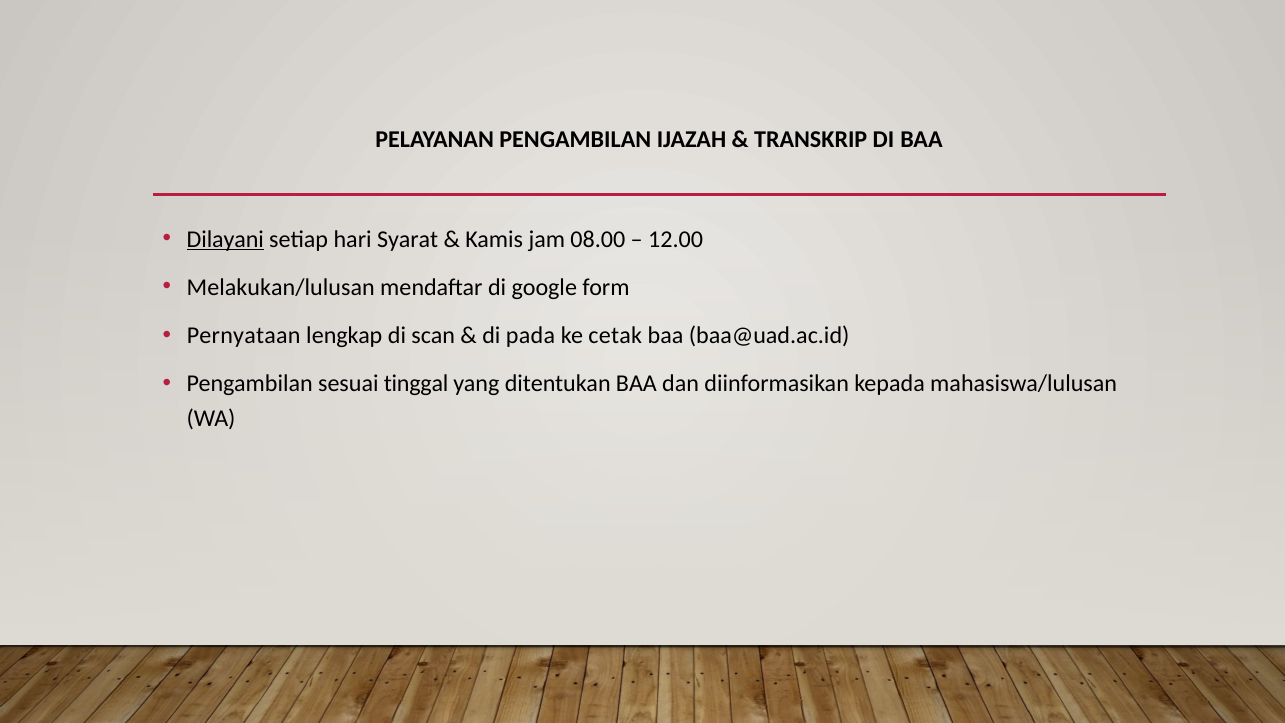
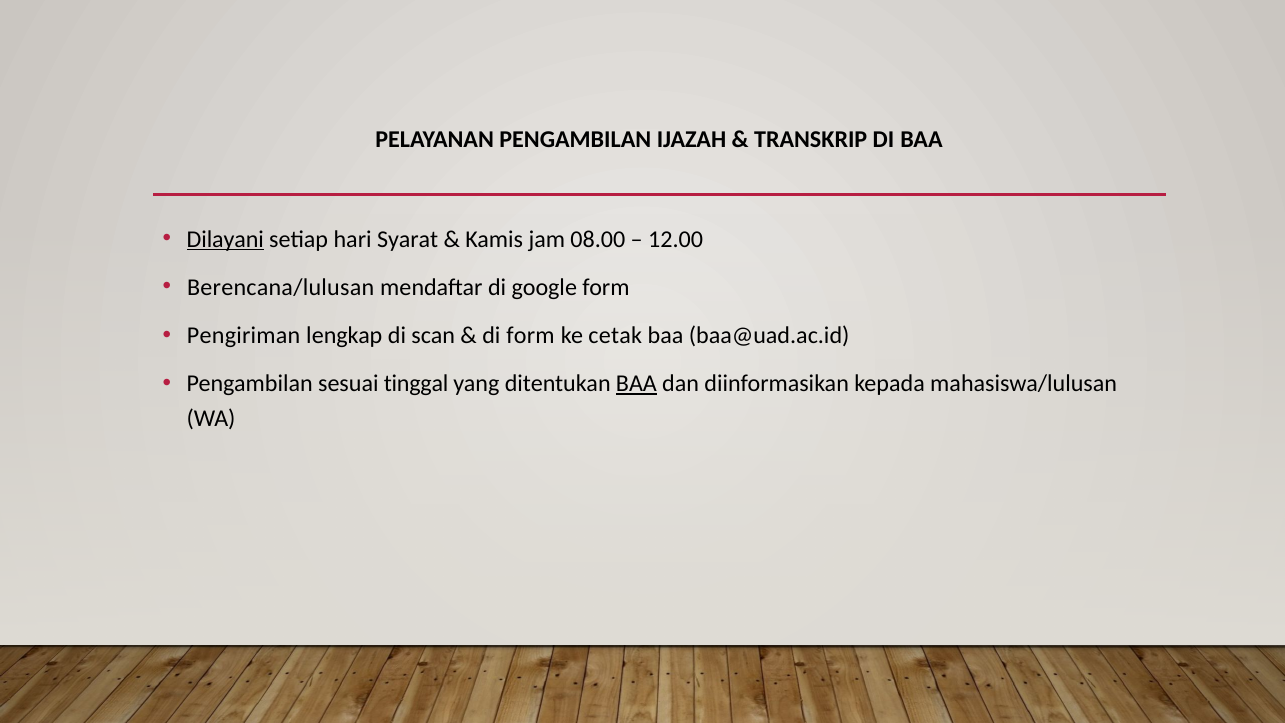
Melakukan/lulusan: Melakukan/lulusan -> Berencana/lulusan (281, 287)
Pernyataan: Pernyataan -> Pengiriman (244, 335)
di pada: pada -> form (531, 335)
BAA underline: none -> present (636, 383)
